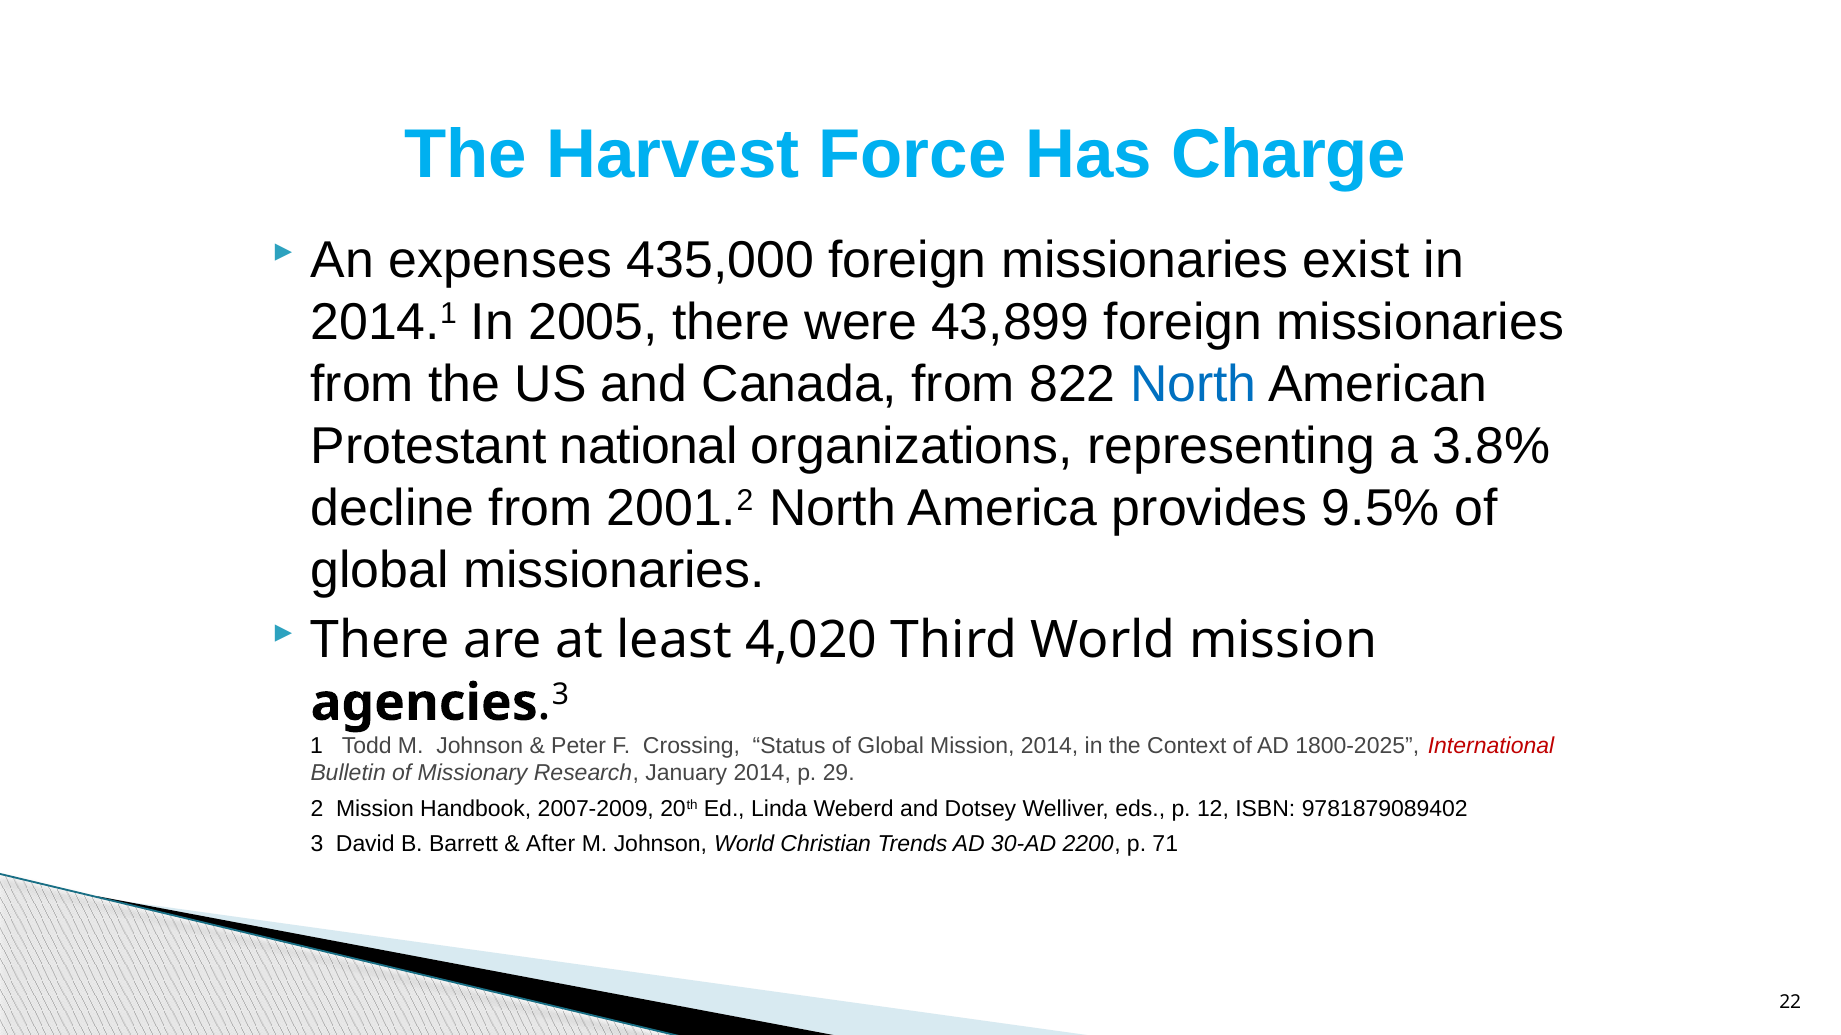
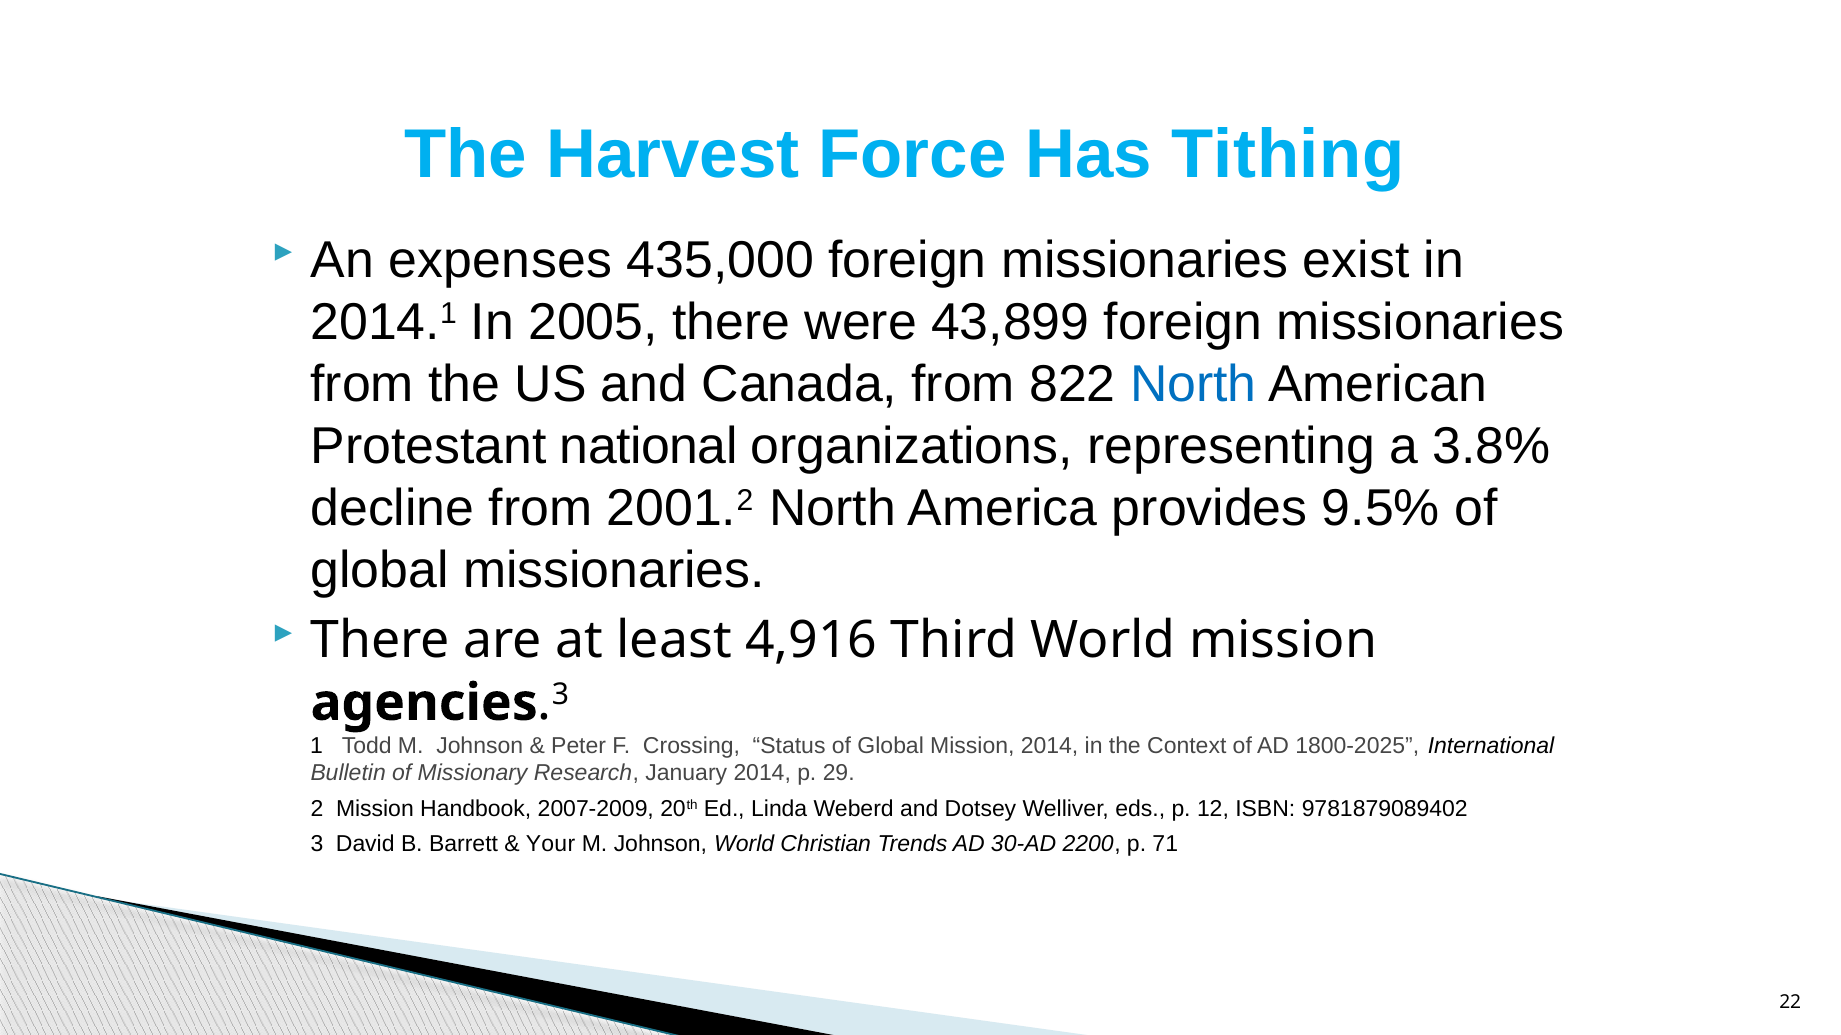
Charge: Charge -> Tithing (1288, 154)
4,020: 4,020 -> 4,916 (811, 641)
International colour: red -> black (1491, 746)
After: After -> Your (551, 844)
